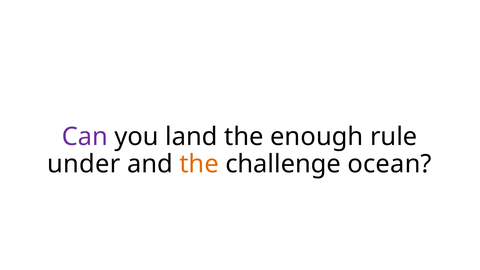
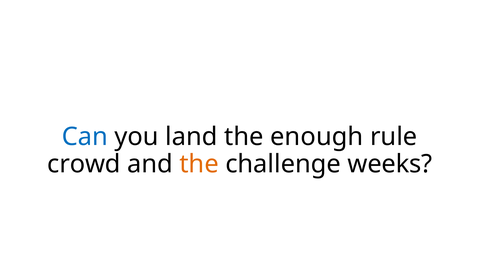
Can colour: purple -> blue (85, 137)
under: under -> crowd (84, 164)
ocean: ocean -> weeks (390, 164)
